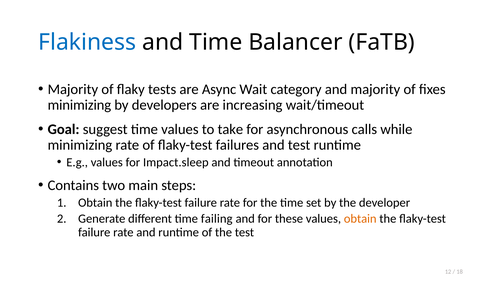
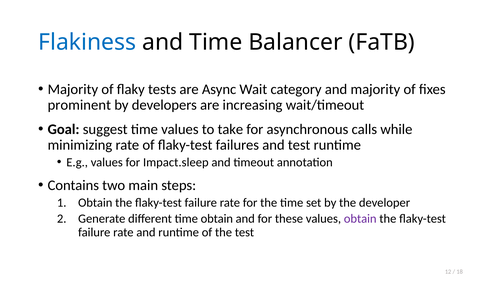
minimizing: minimizing -> prominent (79, 105)
time failing: failing -> obtain (217, 219)
obtain colour: orange -> purple (360, 219)
